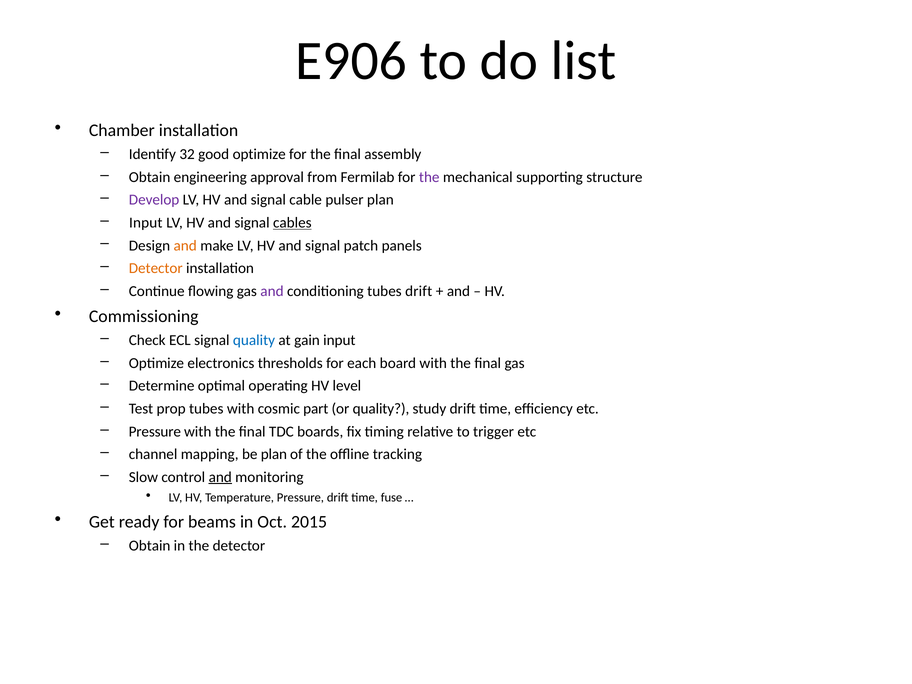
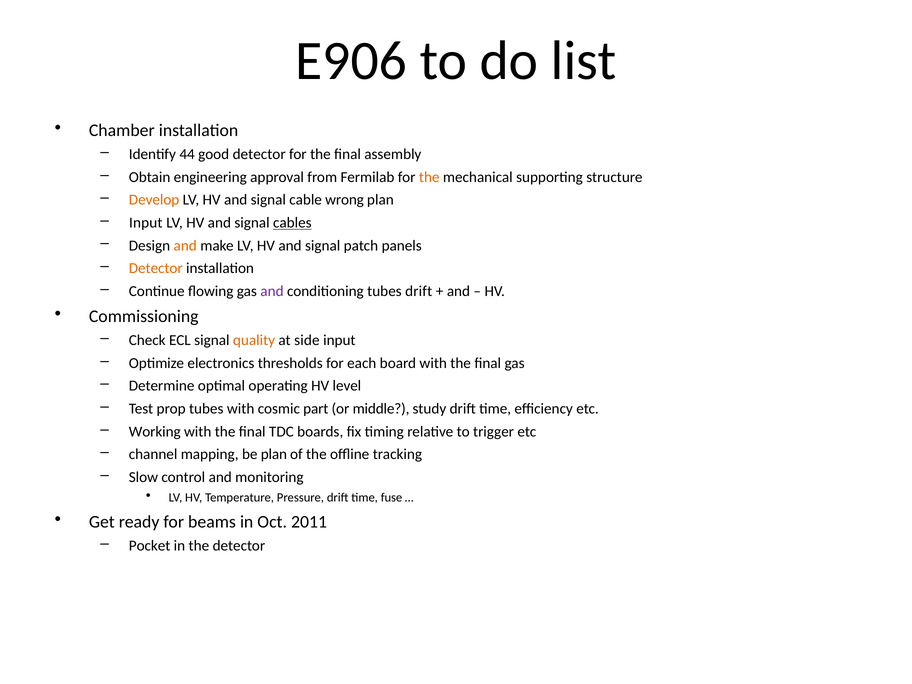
32: 32 -> 44 (187, 154)
good optimize: optimize -> detector (259, 154)
the colour: purple -> orange (429, 177)
Develop colour: purple -> orange (154, 200)
pulser: pulser -> wrong (345, 200)
quality colour: blue -> orange (254, 340)
gain: gain -> side (307, 340)
or quality: quality -> middle (381, 409)
Pressure: Pressure -> Working (155, 432)
and underline: present -> none (220, 477)
2015: 2015 -> 2011 (309, 522)
Obtain: Obtain -> Pocket (150, 546)
